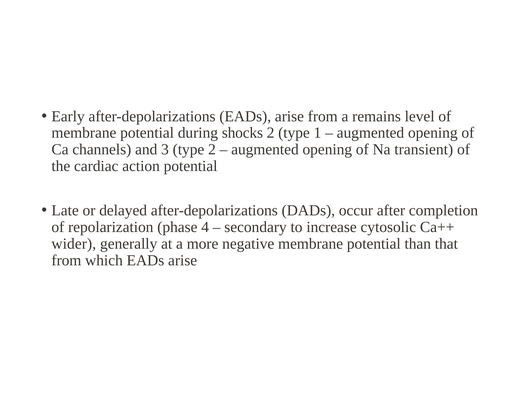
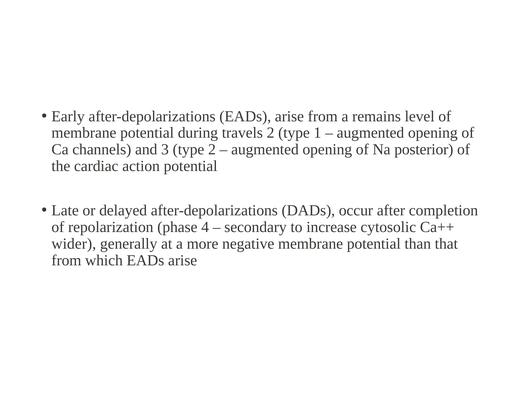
shocks: shocks -> travels (242, 133)
transient: transient -> posterior (424, 150)
